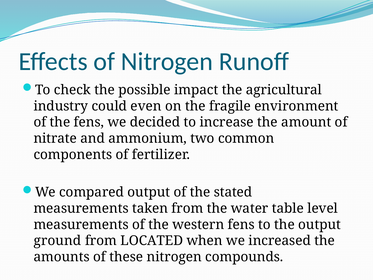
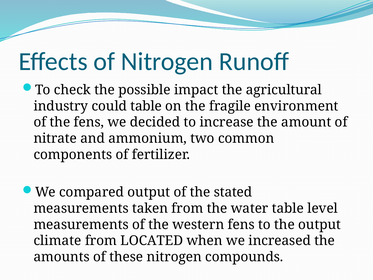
could even: even -> table (146, 106)
ground: ground -> climate (57, 241)
